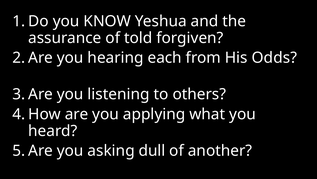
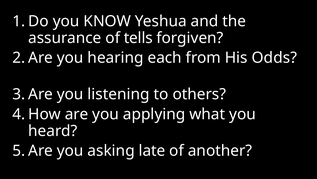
told: told -> tells (138, 38)
dull: dull -> late (152, 150)
